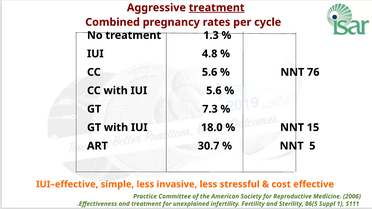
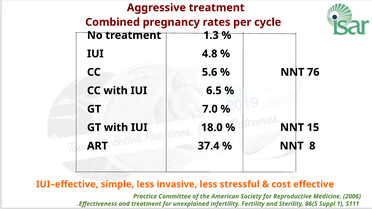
treatment underline: present -> none (217, 8)
IUI 5.6: 5.6 -> 6.5 (214, 91)
7.3: 7.3 -> 7.0 (210, 109)
30.7: 30.7 -> 37.4 (209, 146)
5: 5 -> 8 (312, 146)
